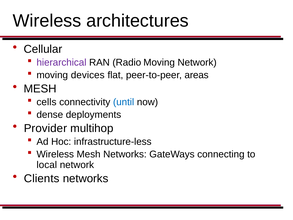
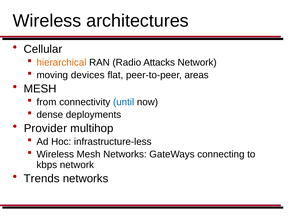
hierarchical colour: purple -> orange (61, 62)
Radio Moving: Moving -> Attacks (159, 62)
cells: cells -> from (46, 102)
local: local -> kbps (47, 165)
Clients: Clients -> Trends (42, 178)
